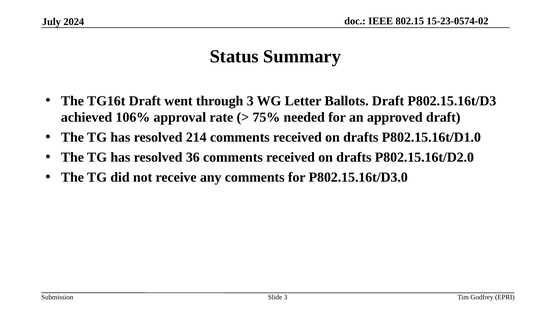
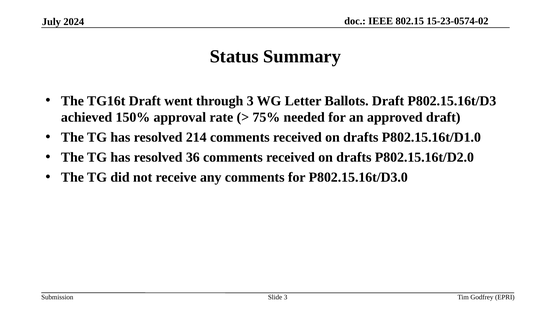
106%: 106% -> 150% (133, 117)
